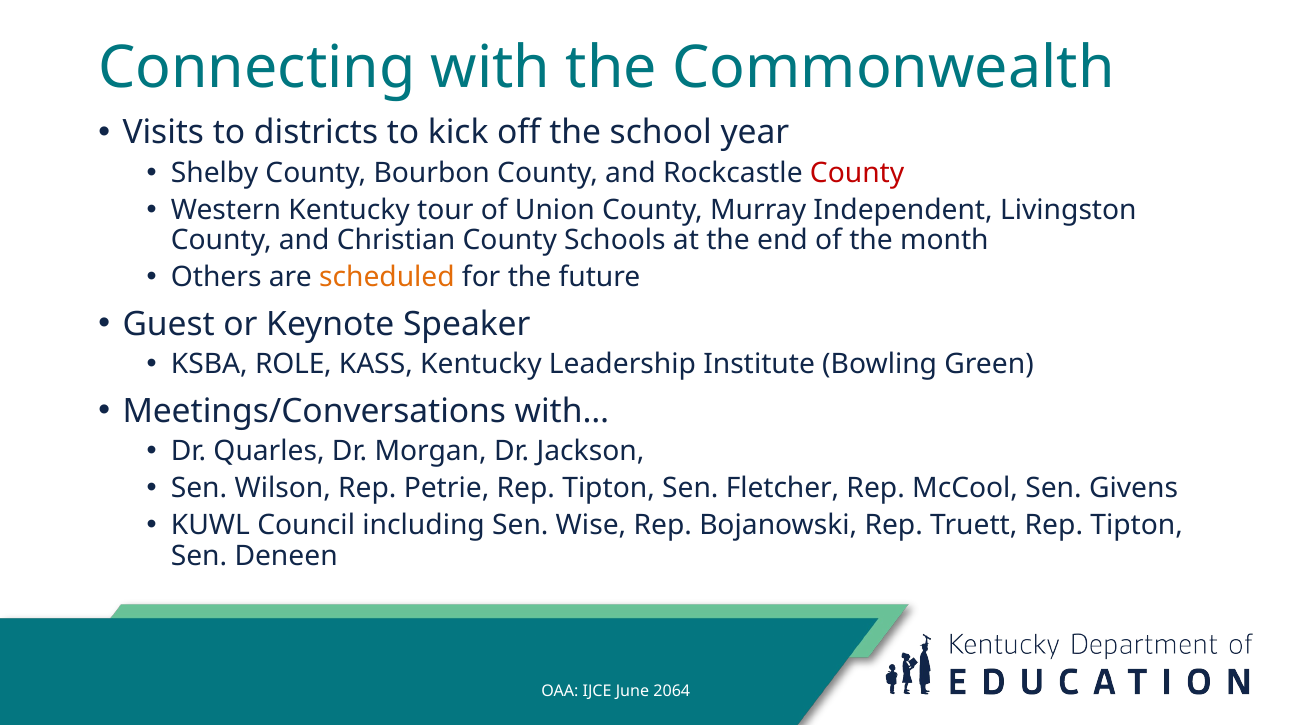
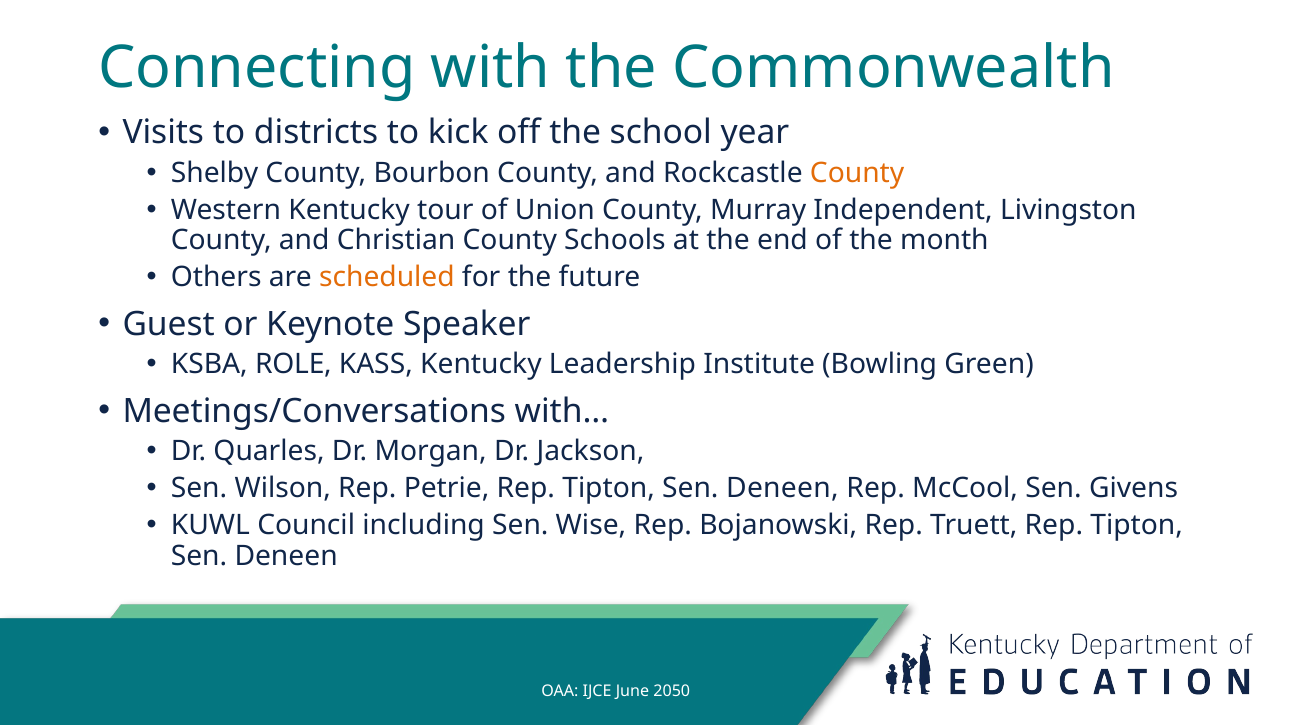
County colour: red -> orange (857, 173)
Fletcher: Fletcher -> Deneen (782, 489)
2064: 2064 -> 2050 (672, 692)
